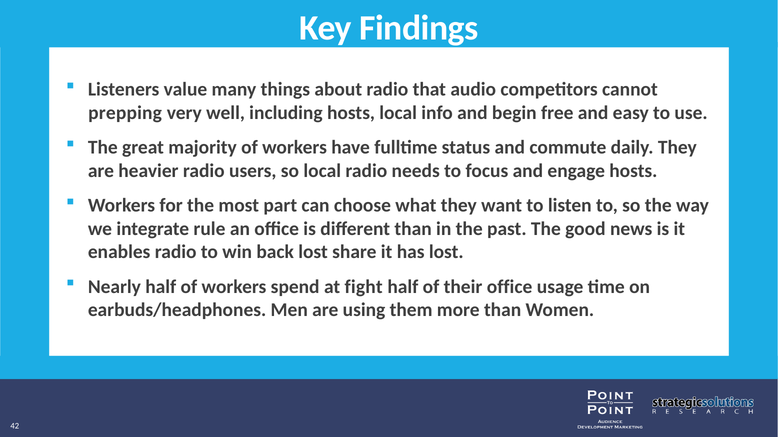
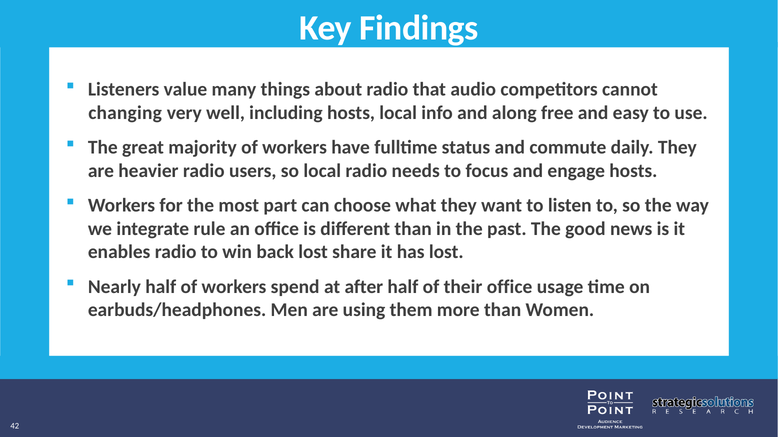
prepping: prepping -> changing (125, 113)
begin: begin -> along (514, 113)
fight: fight -> after (364, 287)
